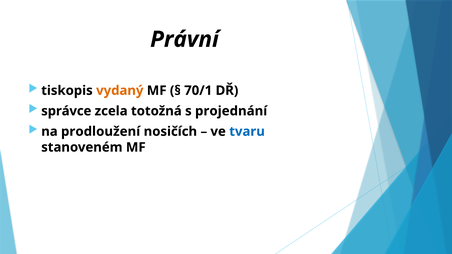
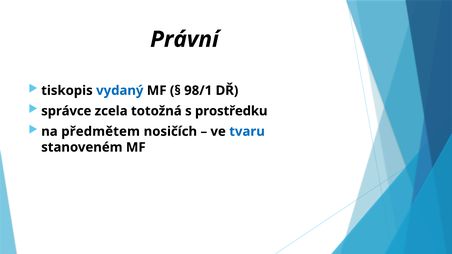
vydaný colour: orange -> blue (120, 91)
70/1: 70/1 -> 98/1 (198, 91)
projednání: projednání -> prostředku (231, 111)
prodloužení: prodloužení -> předmětem (101, 132)
